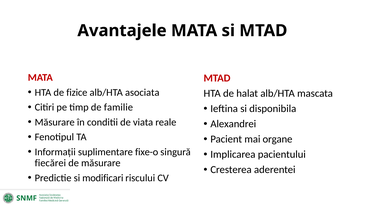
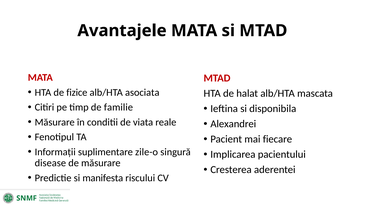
organe: organe -> fiecare (277, 139)
fixe-o: fixe-o -> zile-o (147, 152)
fiecărei: fiecărei -> disease (50, 163)
modificari: modificari -> manifesta (103, 178)
